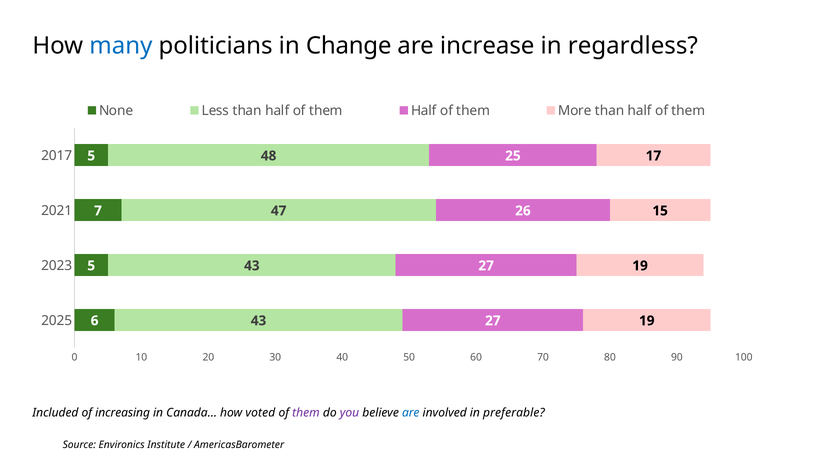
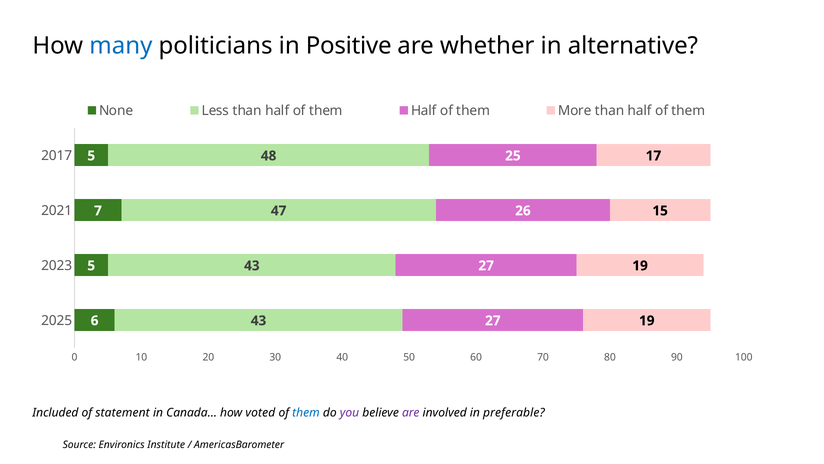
Change: Change -> Positive (349, 46)
increase: increase -> whether (487, 46)
regardless: regardless -> alternative (633, 46)
increasing: increasing -> statement (123, 412)
them colour: purple -> blue (306, 412)
are colour: blue -> purple (411, 412)
